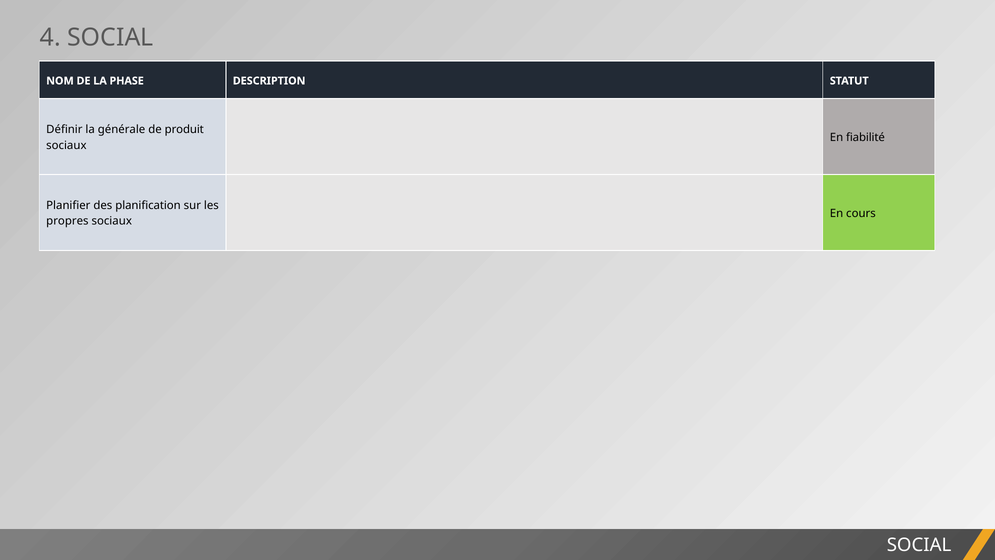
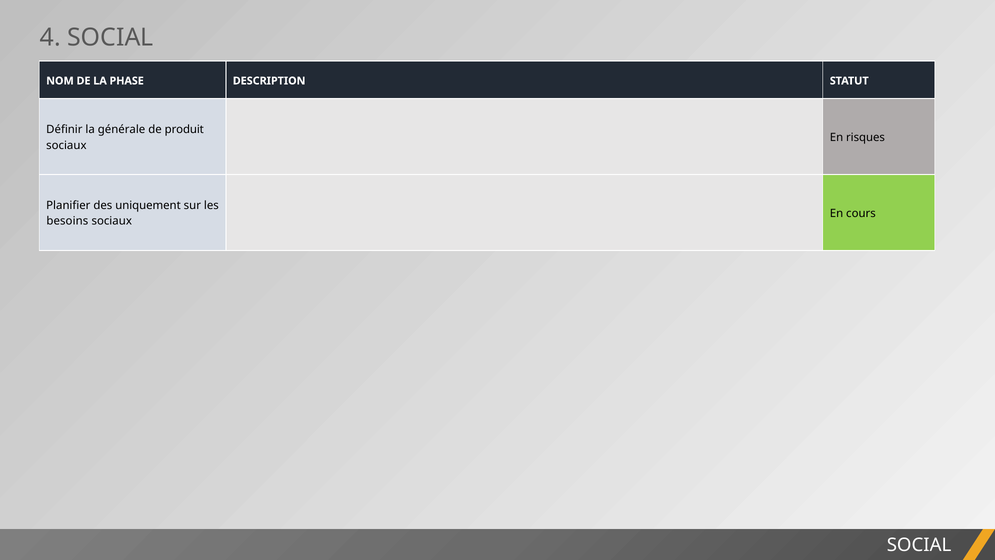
fiabilité: fiabilité -> risques (865, 137)
planification: planification -> uniquement (148, 206)
propres: propres -> besoins (67, 221)
